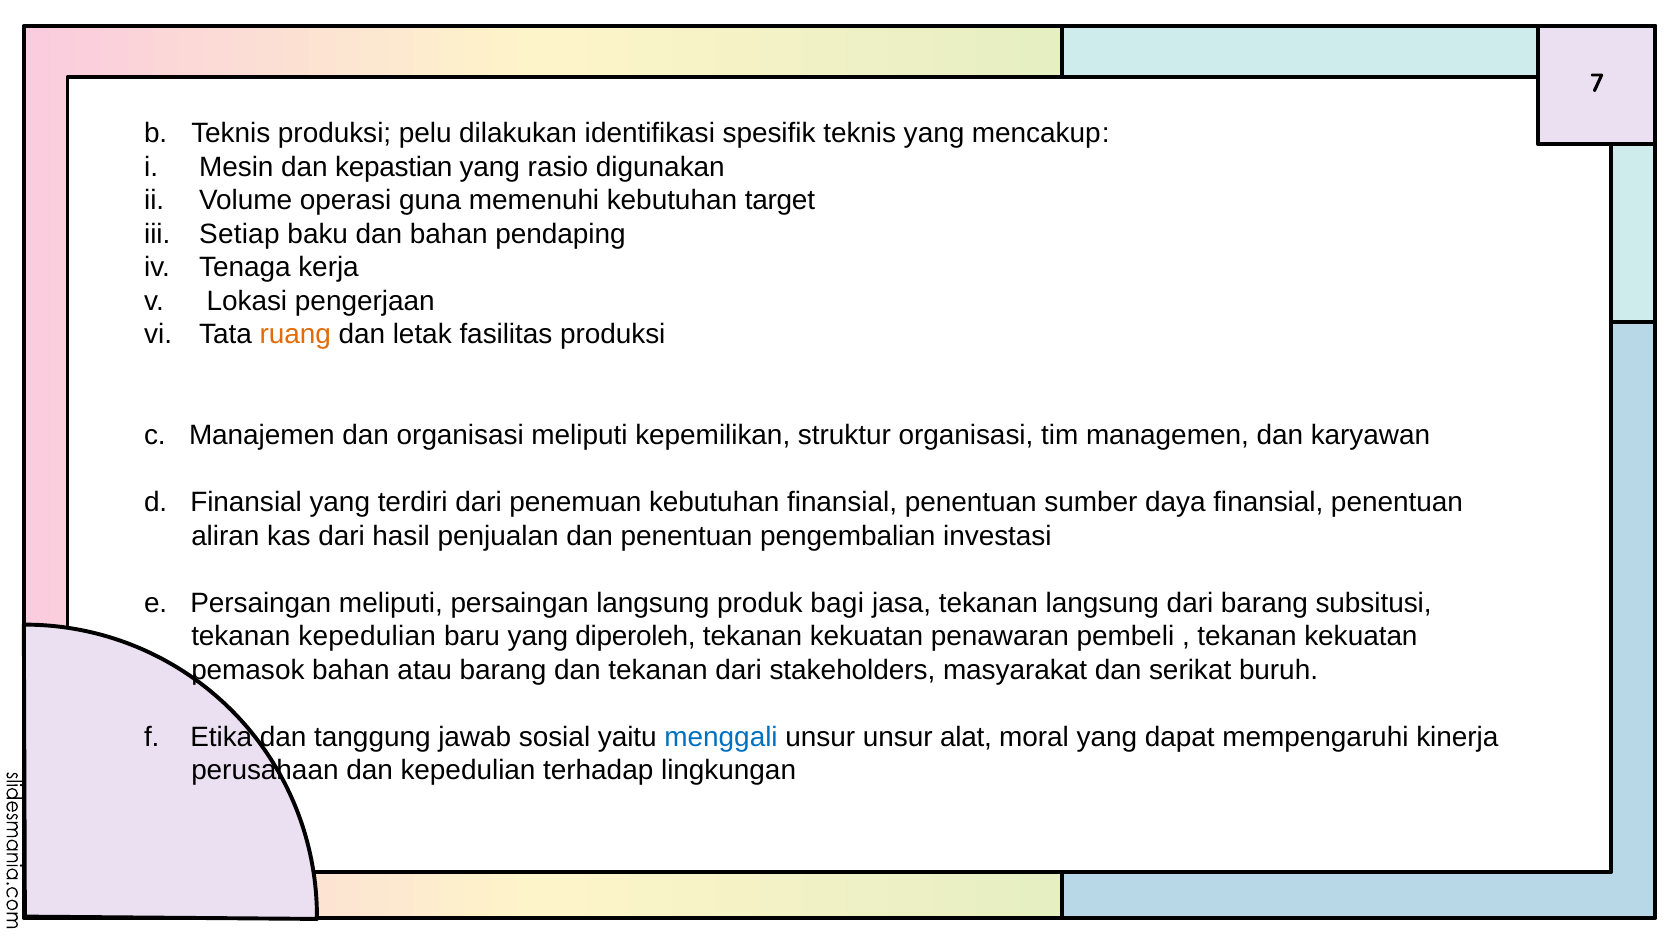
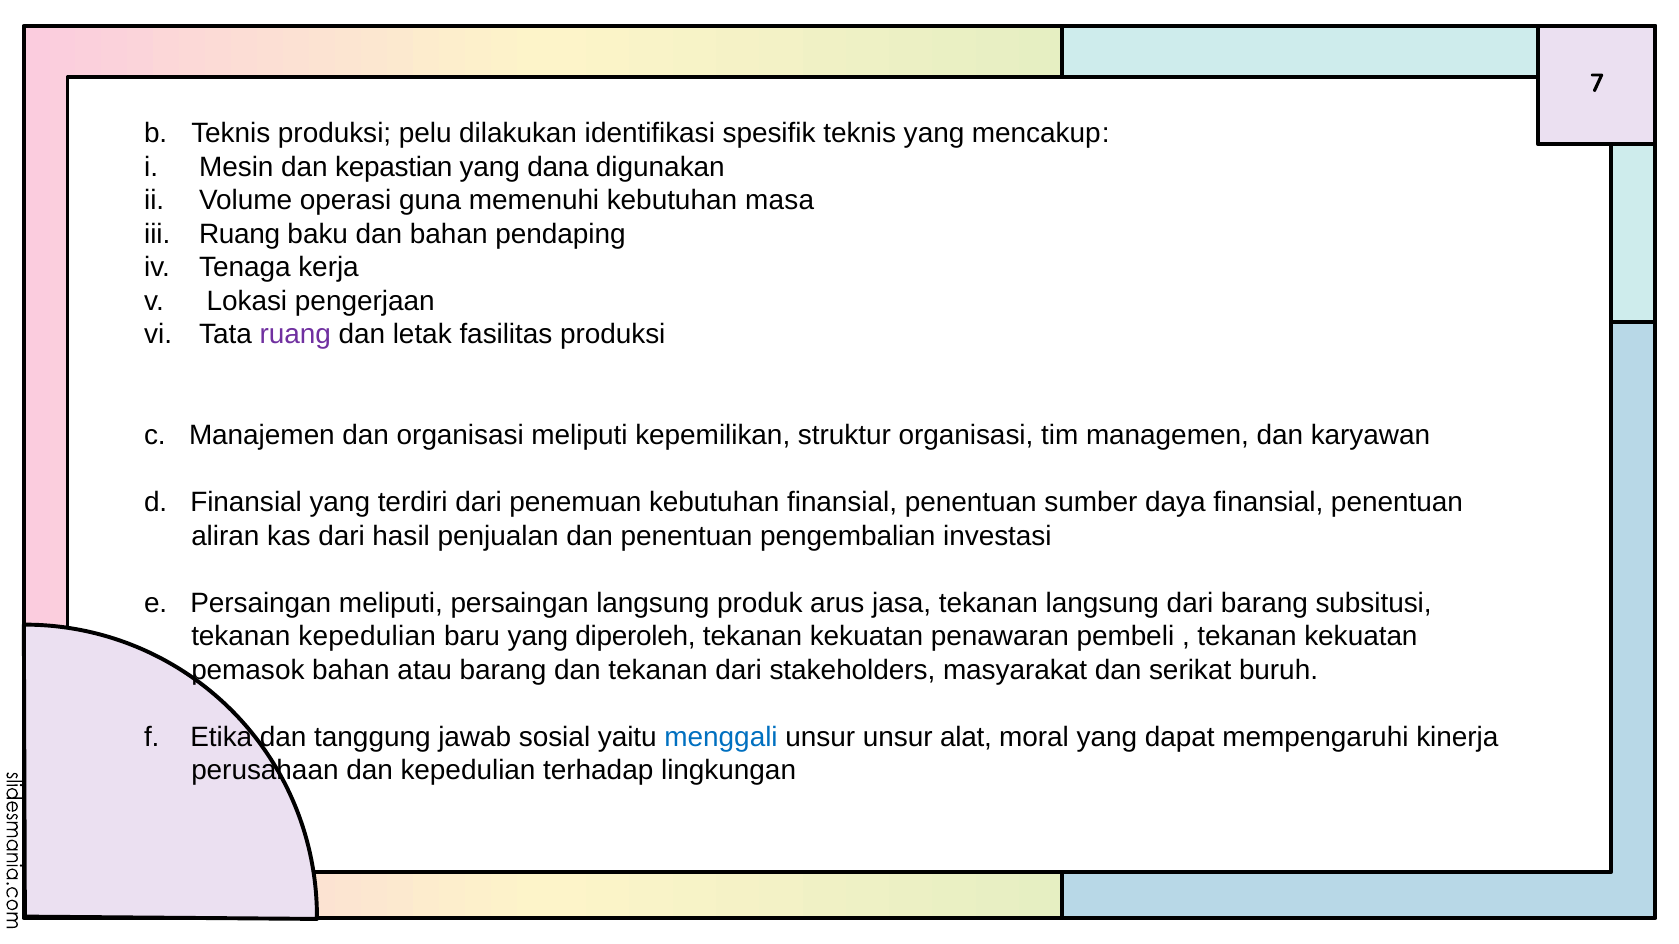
rasio: rasio -> dana (558, 167)
target: target -> masa (780, 200)
Setiap: Setiap -> Ruang (240, 234)
ruang colour: orange -> purple (295, 335)
bagi: bagi -> arus (837, 603)
